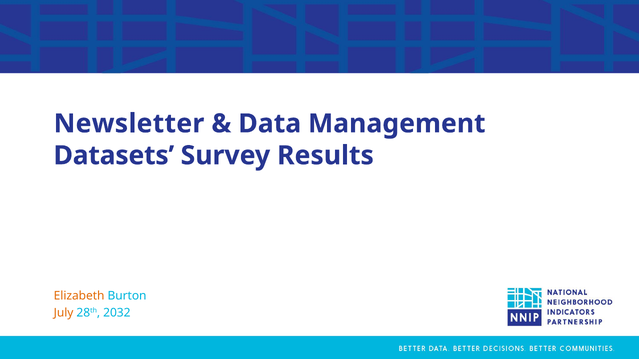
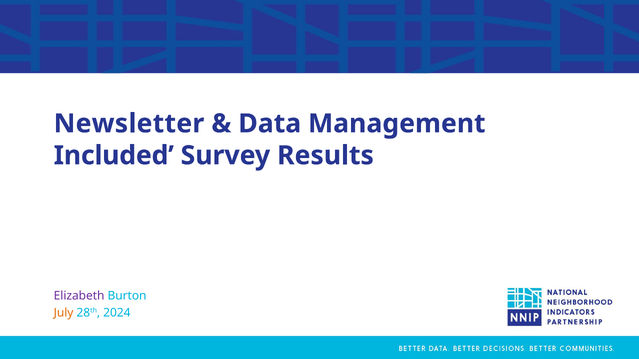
Datasets: Datasets -> Included (114, 156)
Elizabeth colour: orange -> purple (79, 296)
2032: 2032 -> 2024 (117, 313)
